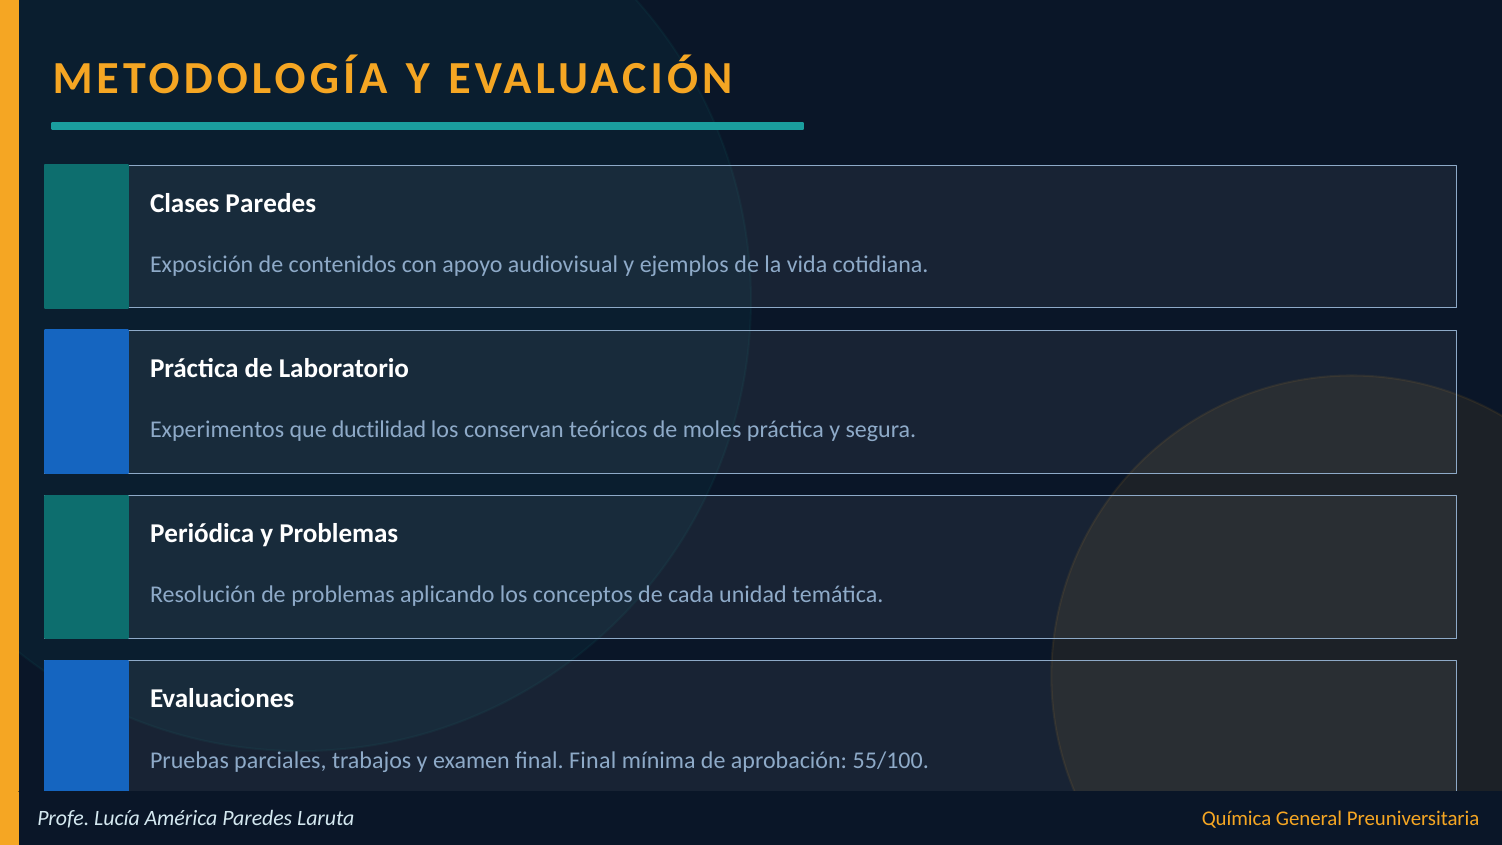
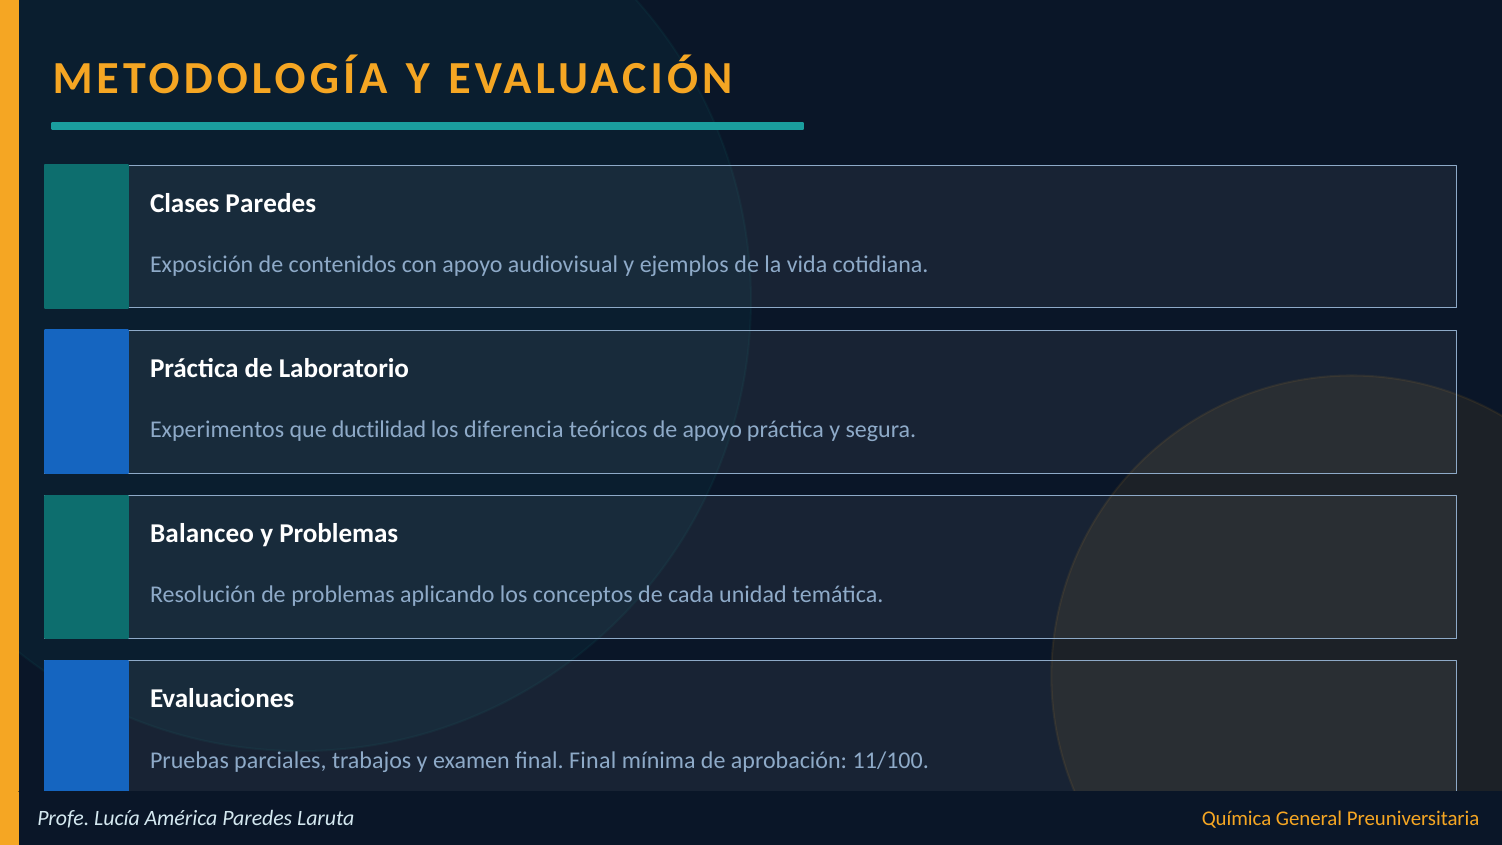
conservan: conservan -> diferencia (514, 430)
de moles: moles -> apoyo (712, 430)
Periódica: Periódica -> Balanceo (202, 534)
55/100: 55/100 -> 11/100 (891, 760)
